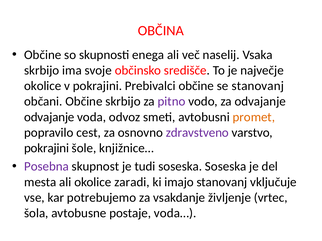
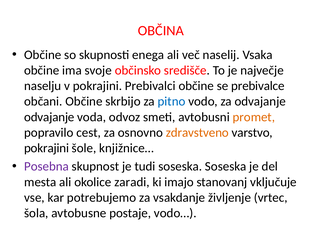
skrbijo: skrbijo -> občine (42, 71)
okolice: okolice -> naselju (43, 86)
se stanovanj: stanovanj -> prebivalce (258, 86)
pitno colour: purple -> blue (172, 102)
zdravstveno colour: purple -> orange (197, 133)
voda…: voda… -> vodo… (175, 214)
